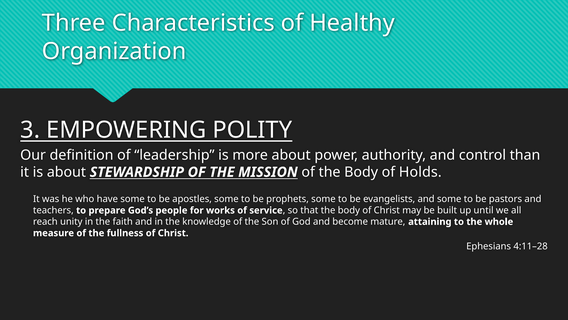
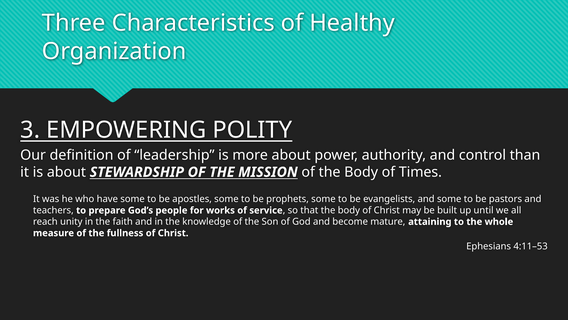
Holds: Holds -> Times (420, 172)
4:11–28: 4:11–28 -> 4:11–53 (531, 246)
